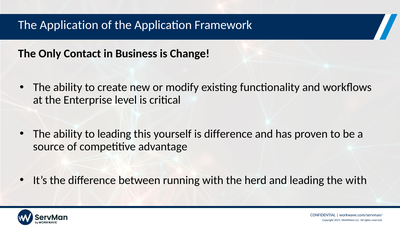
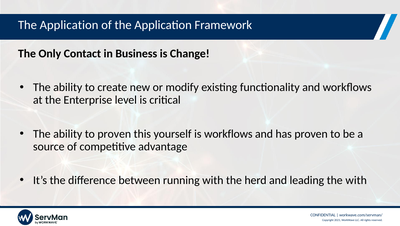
to leading: leading -> proven (114, 134)
is difference: difference -> workflows (228, 134)
